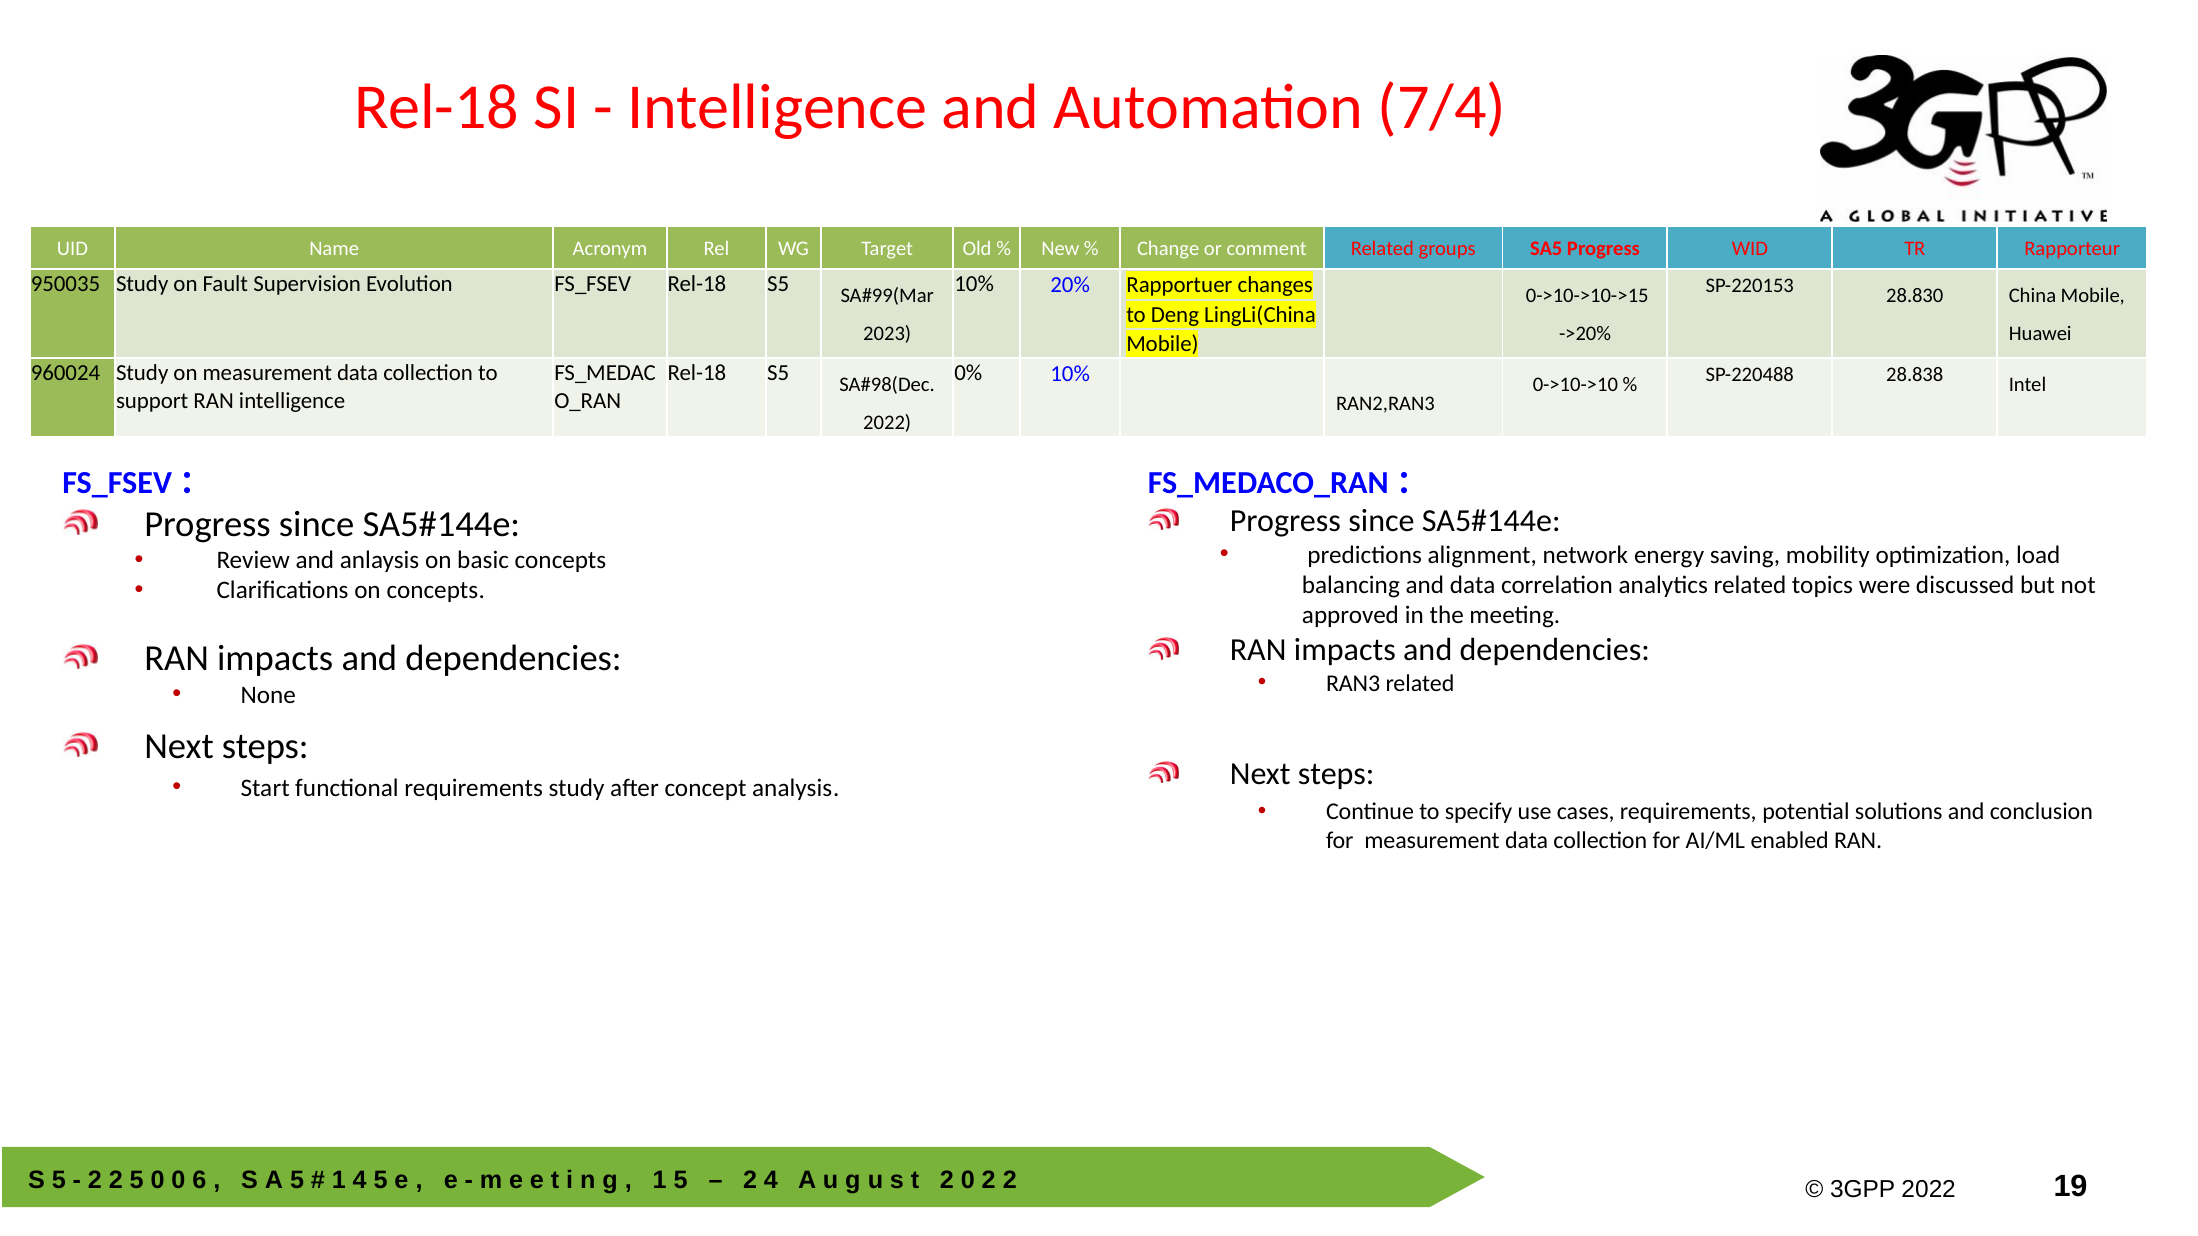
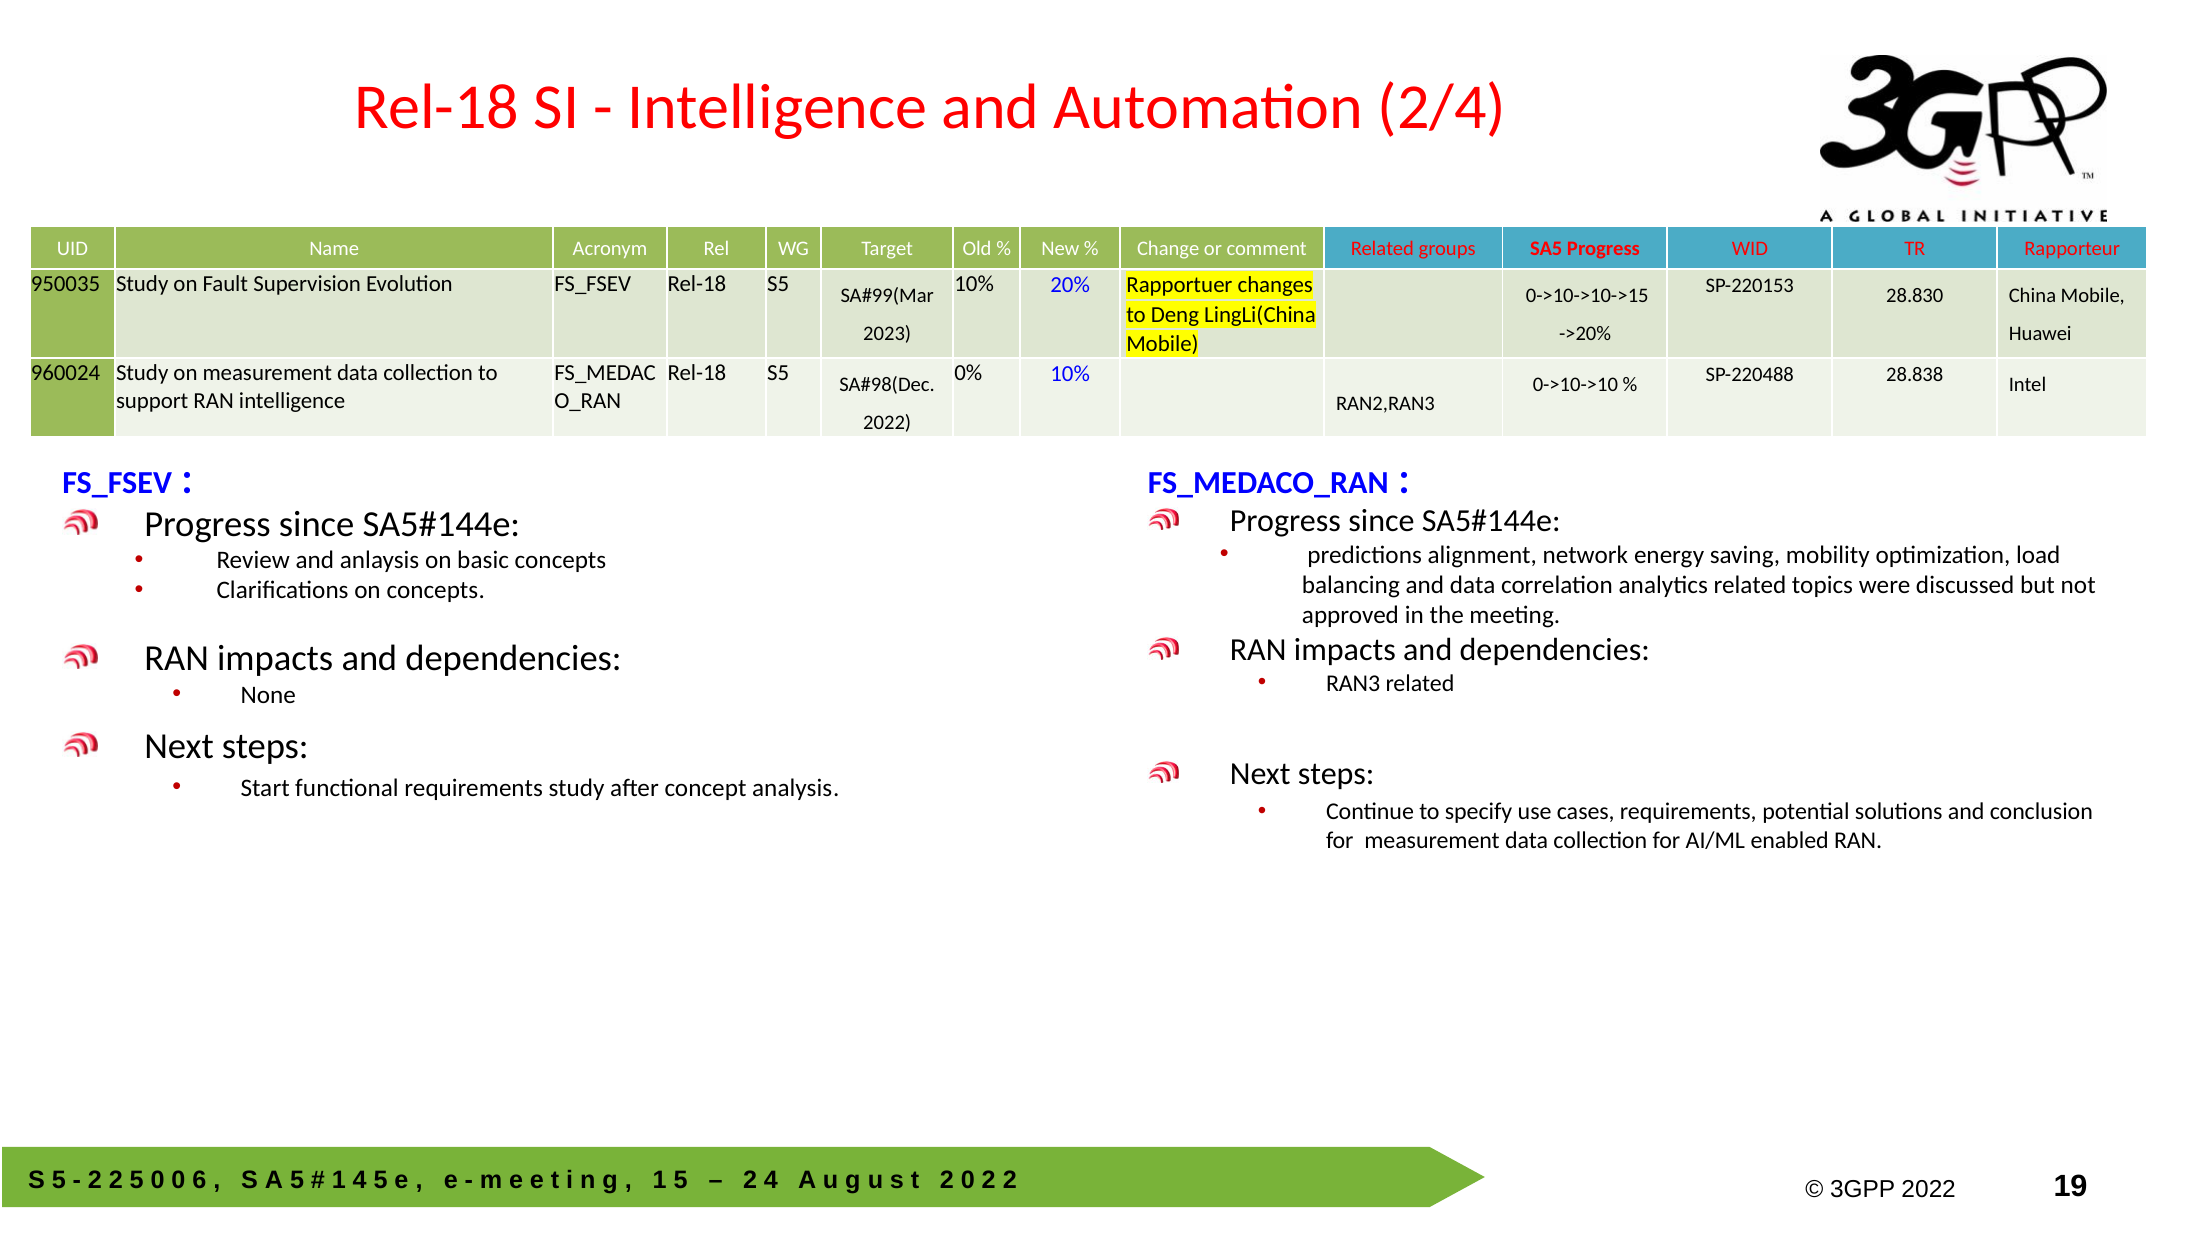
7/4: 7/4 -> 2/4 (1442, 107)
